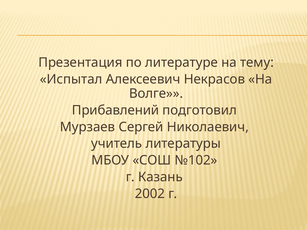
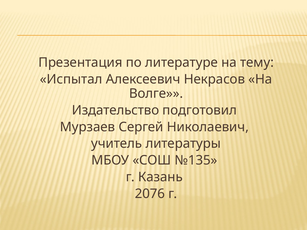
Прибавлений: Прибавлений -> Издательство (116, 110)
№102: №102 -> №135 (196, 161)
2002: 2002 -> 2076 (150, 194)
